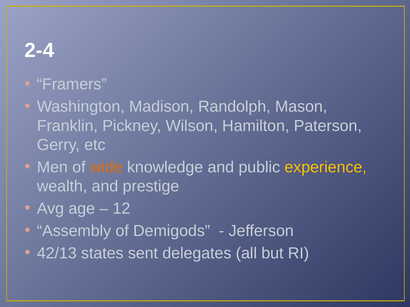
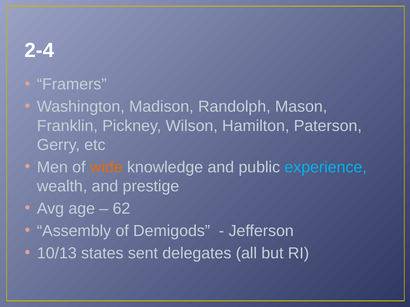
experience colour: yellow -> light blue (326, 167)
12: 12 -> 62 (121, 209)
42/13: 42/13 -> 10/13 (57, 254)
